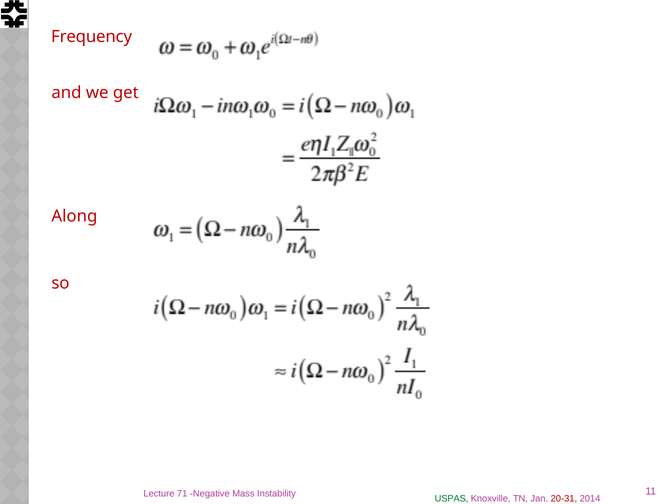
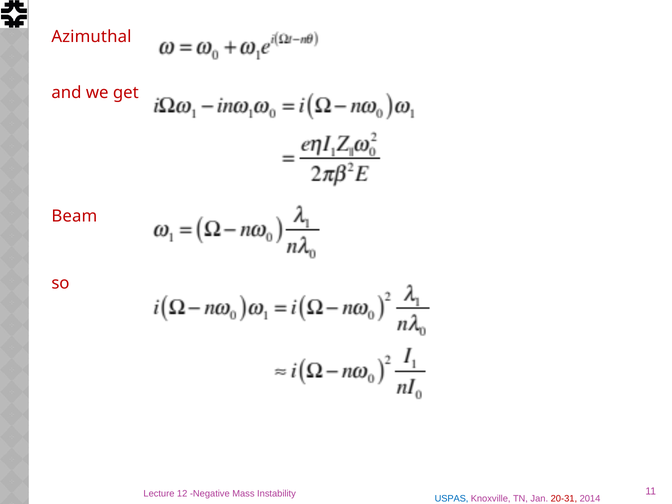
Frequency: Frequency -> Azimuthal (91, 37)
Along: Along -> Beam (74, 216)
71: 71 -> 12 (182, 494)
USPAS colour: green -> blue (452, 499)
